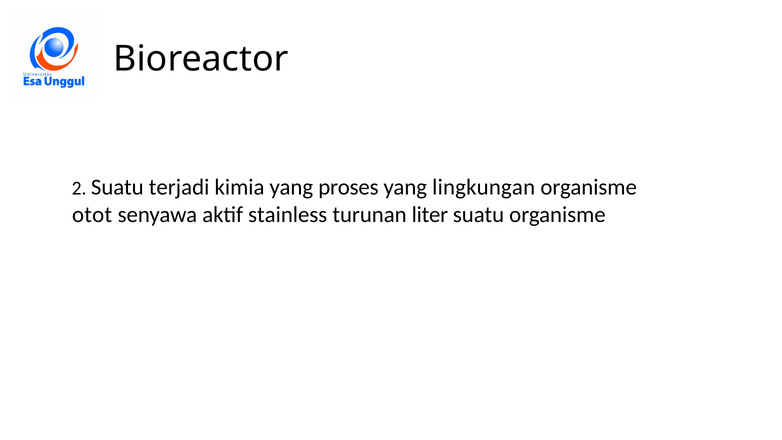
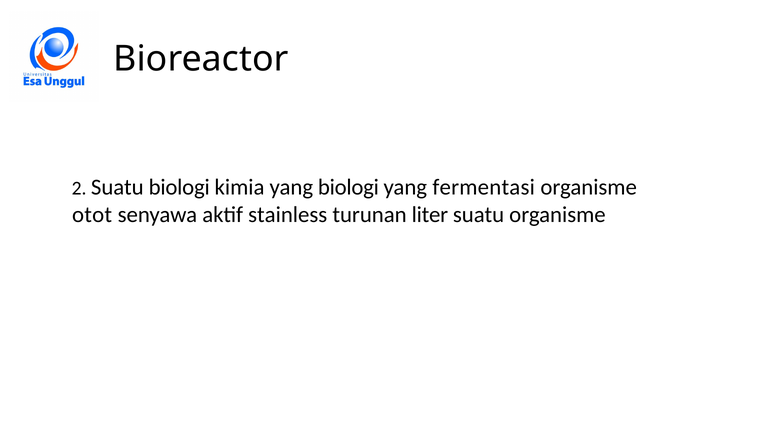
Suatu terjadi: terjadi -> biologi (179, 187)
yang proses: proses -> biologi (348, 187)
lingkungan: lingkungan -> fermentasi (484, 187)
